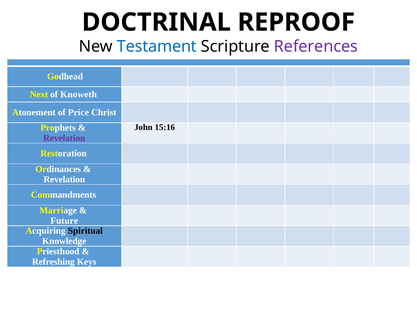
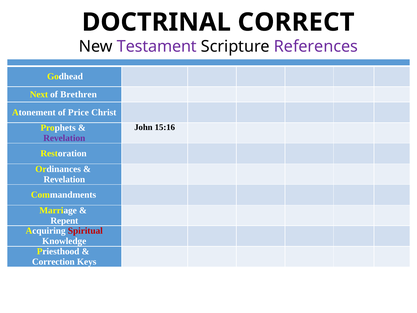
REPROOF: REPROOF -> CORRECT (296, 22)
Testament colour: blue -> purple (157, 47)
Knoweth: Knoweth -> Brethren (79, 94)
Future: Future -> Repent (64, 220)
Spiritual colour: black -> red (85, 231)
Refreshing: Refreshing -> Correction (53, 262)
